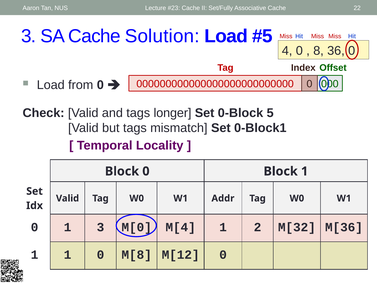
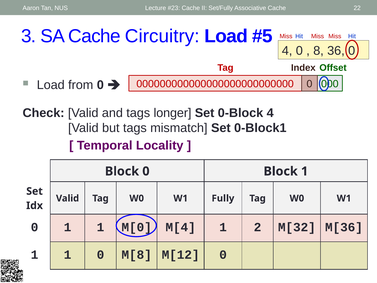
Solution: Solution -> Circuitry (162, 36)
0-Block 5: 5 -> 4 (270, 113)
Addr: Addr -> Fully (223, 198)
0 1 3: 3 -> 1 (101, 227)
